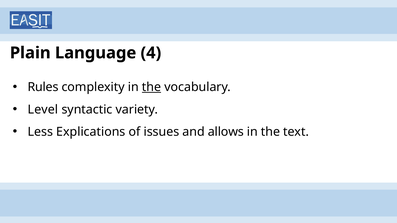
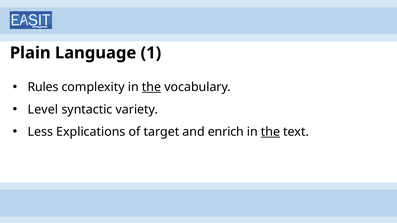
4: 4 -> 1 (151, 53)
issues: issues -> target (161, 132)
allows: allows -> enrich (226, 132)
the underline: none -> present (270, 132)
